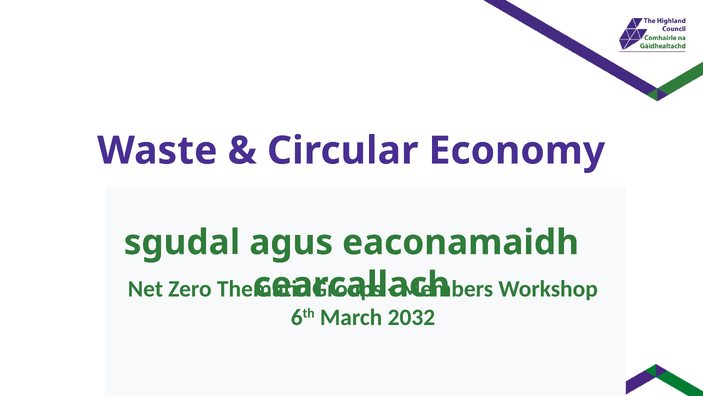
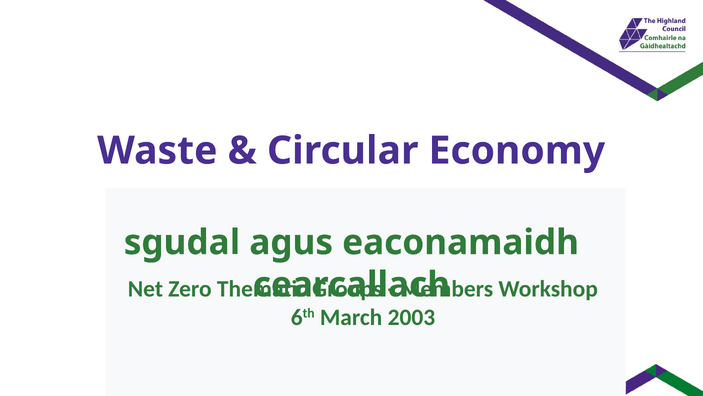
2032: 2032 -> 2003 (411, 317)
